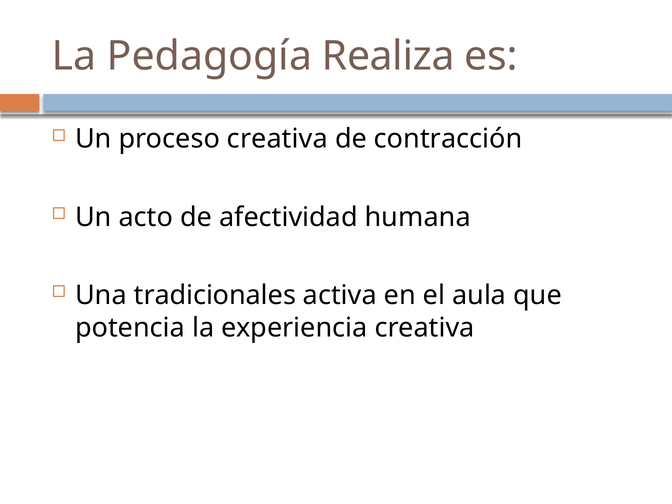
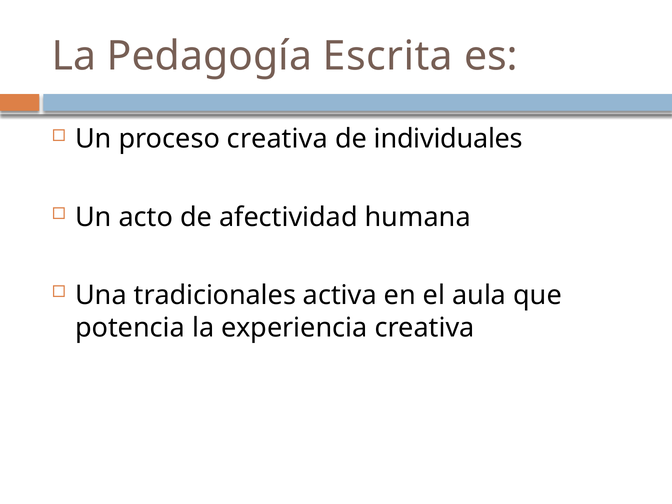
Realiza: Realiza -> Escrita (388, 56)
contracción: contracción -> individuales (448, 139)
